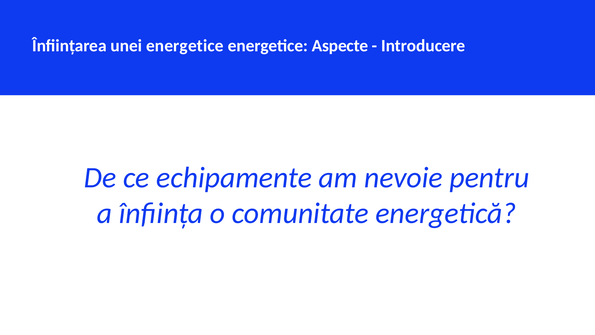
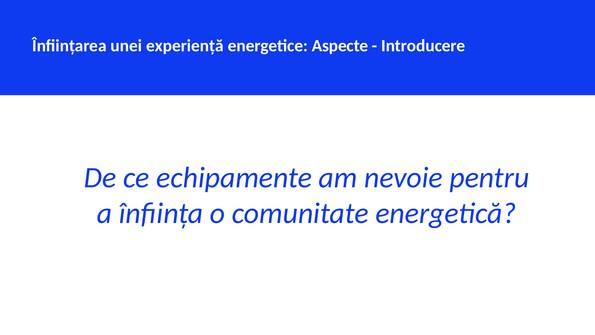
unei energetice: energetice -> experiență (185, 46)
